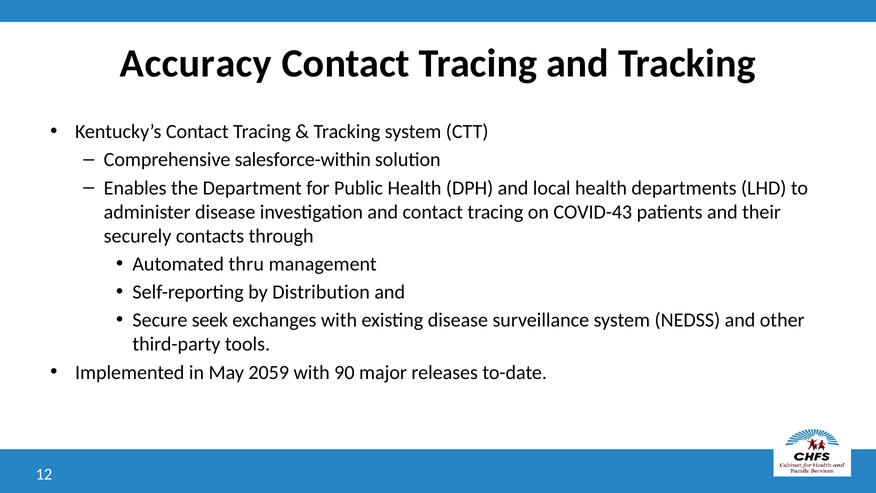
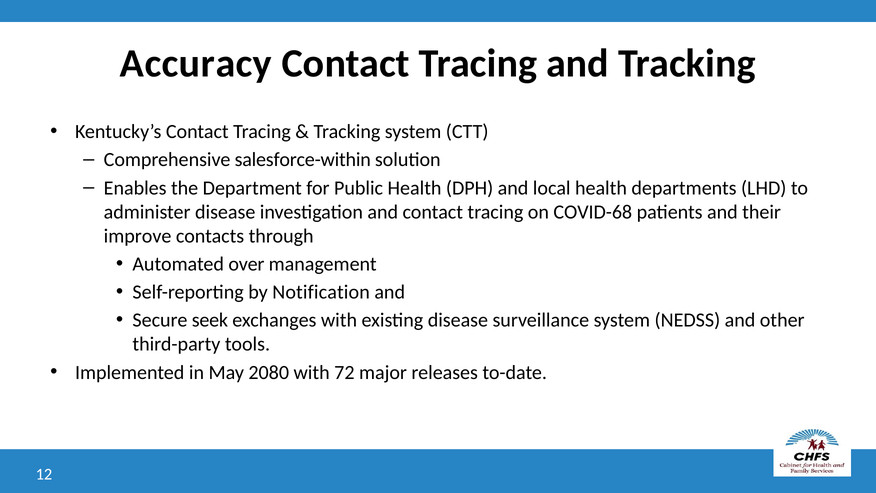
COVID-43: COVID-43 -> COVID-68 (593, 212)
securely: securely -> improve (138, 236)
thru: thru -> over (246, 264)
Distribution: Distribution -> Notification (321, 292)
2059: 2059 -> 2080 (269, 372)
90: 90 -> 72 (344, 372)
